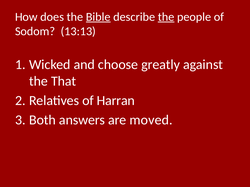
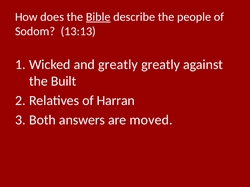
the underline: present -> none (166, 17)
and choose: choose -> greatly (118, 65)
That: That -> Built (64, 81)
